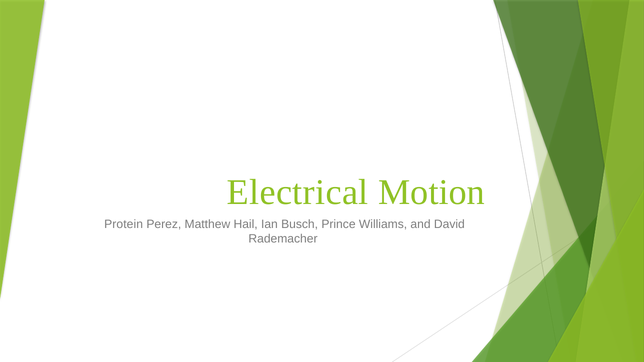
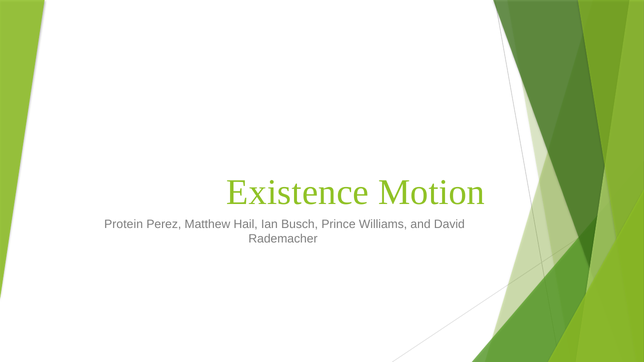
Electrical: Electrical -> Existence (298, 192)
